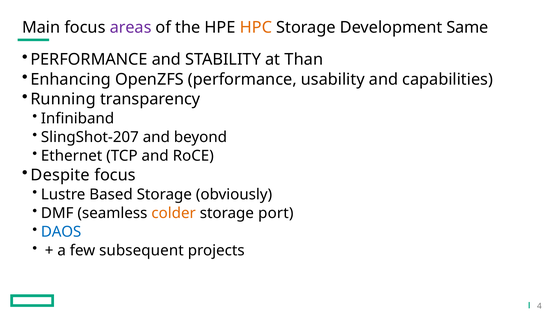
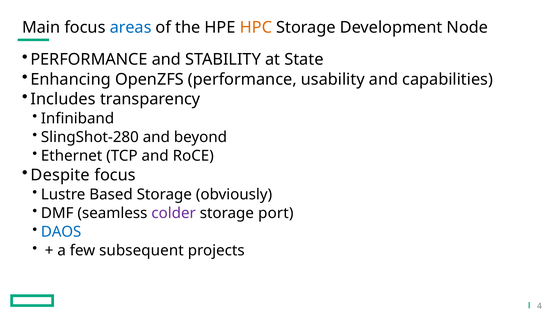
areas colour: purple -> blue (131, 27)
Same: Same -> Node (467, 27)
Than: Than -> State (304, 60)
Running: Running -> Includes (63, 99)
SlingShot-207: SlingShot-207 -> SlingShot-280 (90, 137)
colder colour: orange -> purple (174, 213)
